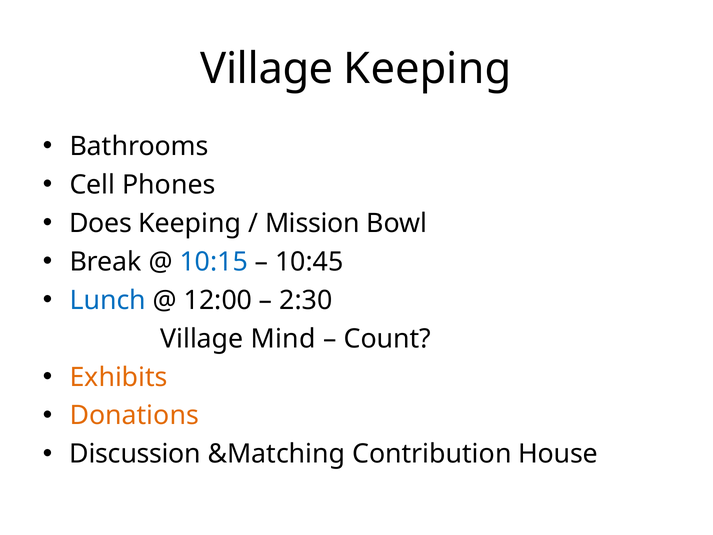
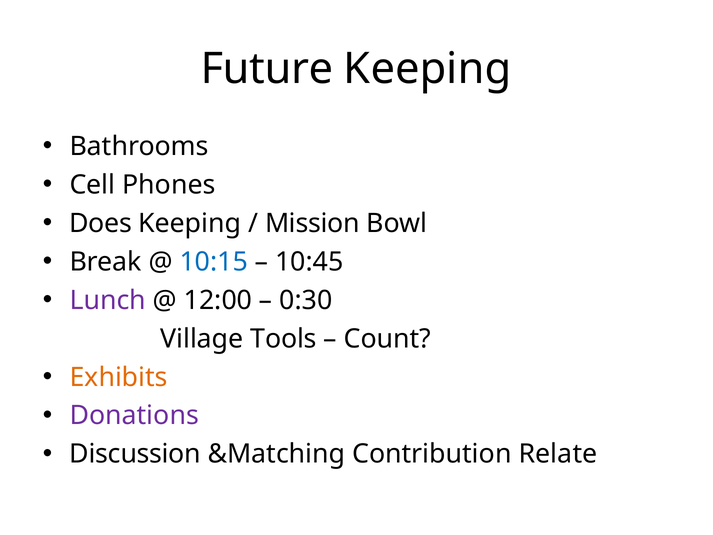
Village: Village -> Future (267, 69)
Lunch colour: blue -> purple (108, 300)
2:30: 2:30 -> 0:30 (306, 300)
Mind: Mind -> Tools (283, 339)
Donations colour: orange -> purple (134, 415)
House: House -> Relate (558, 454)
